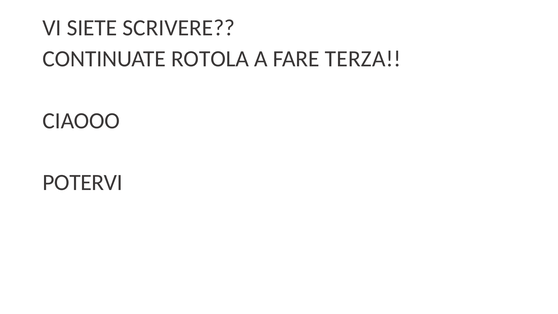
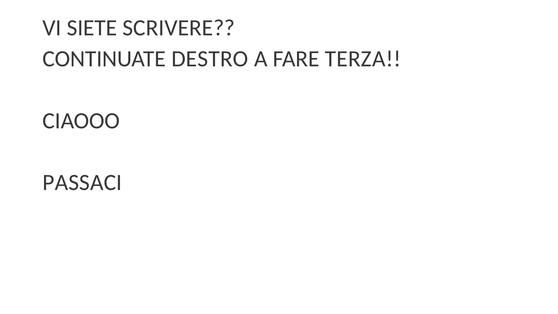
ROTOLA: ROTOLA -> DESTRO (210, 59)
POTERVI: POTERVI -> PASSACI (82, 182)
